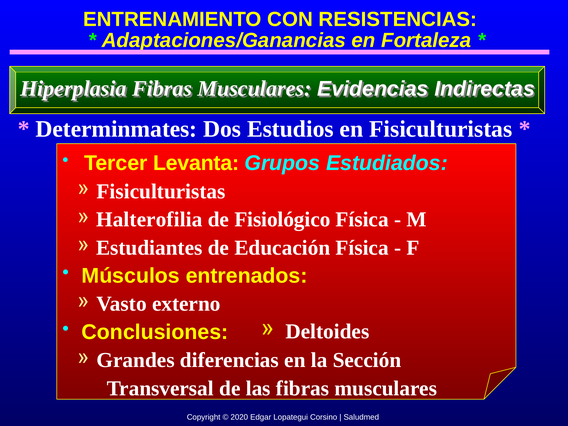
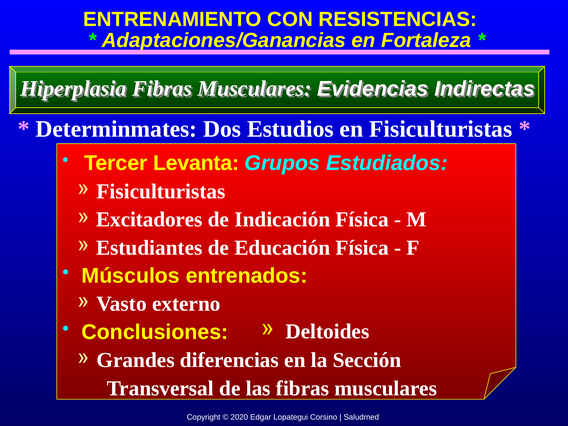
Halterofilia: Halterofilia -> Excitadores (149, 220)
Fisiológico: Fisiológico -> Indicación (282, 220)
